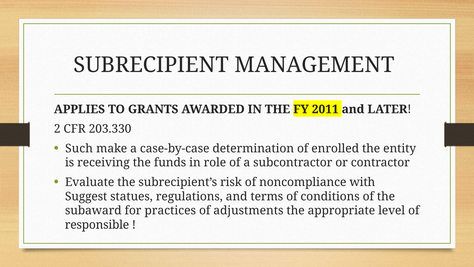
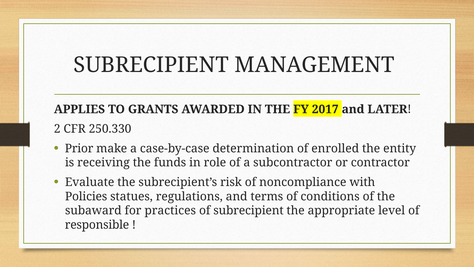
2011: 2011 -> 2017 (325, 109)
203.330: 203.330 -> 250.330 (110, 129)
Such: Such -> Prior (79, 148)
Suggest: Suggest -> Policies (86, 196)
of adjustments: adjustments -> subrecipient (248, 210)
